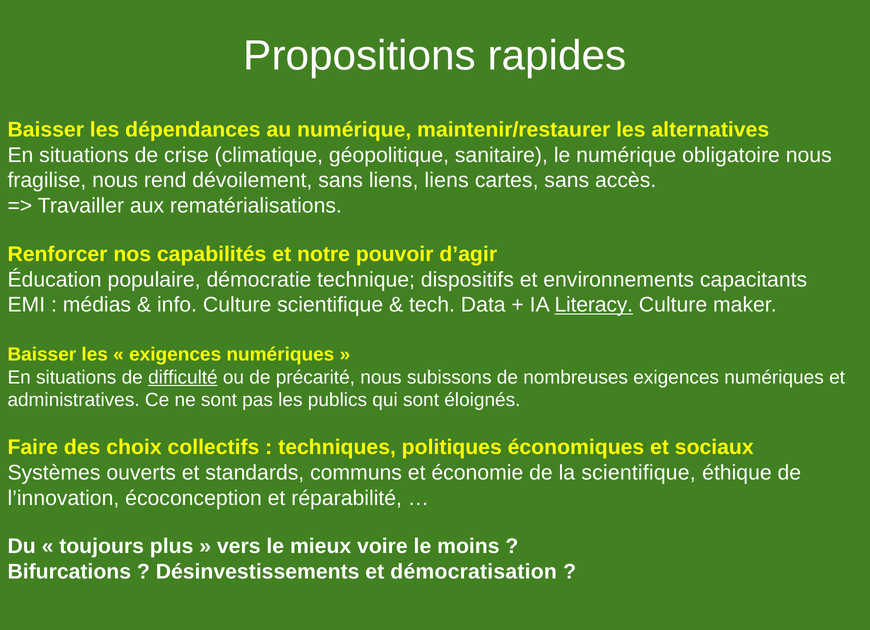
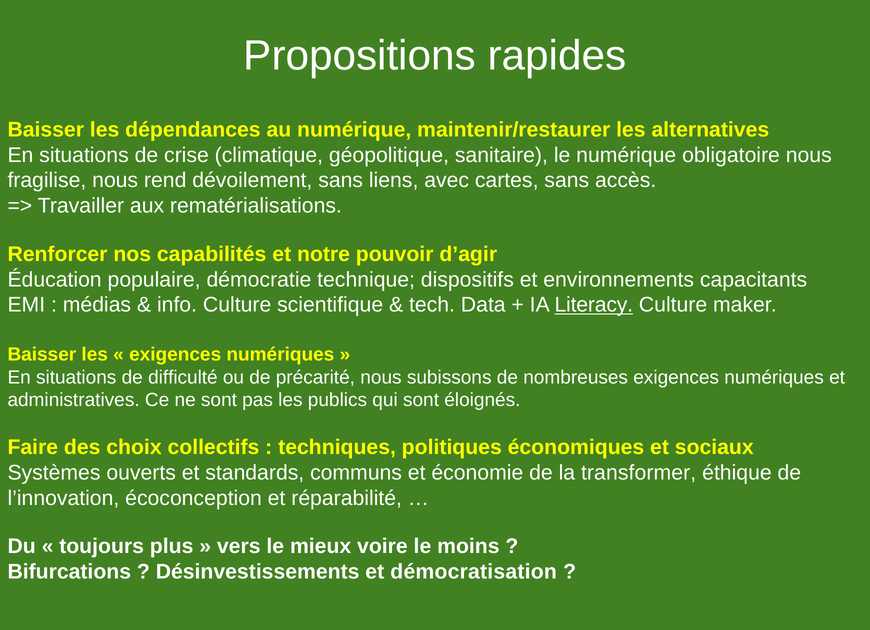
liens liens: liens -> avec (447, 180)
difficulté underline: present -> none (183, 377)
la scientifique: scientifique -> transformer (639, 473)
